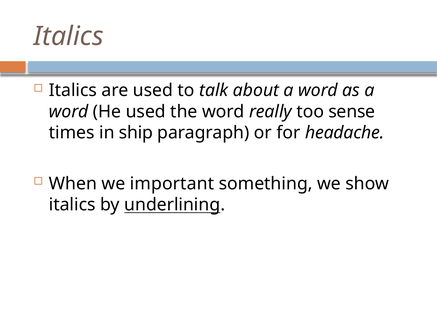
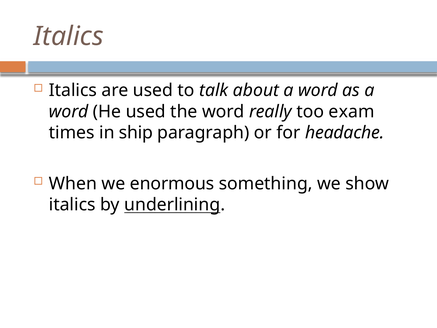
sense: sense -> exam (352, 112)
important: important -> enormous (172, 183)
